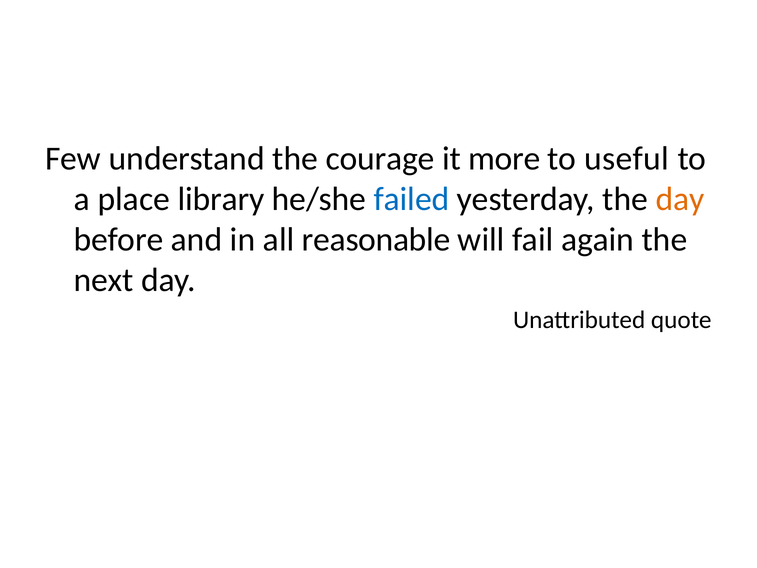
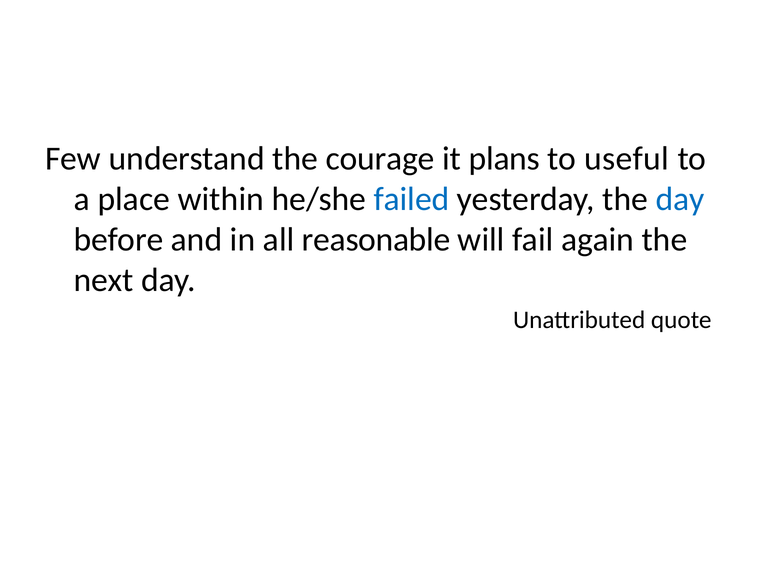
more: more -> plans (504, 159)
library: library -> within (221, 199)
day colour: orange -> blue (680, 199)
